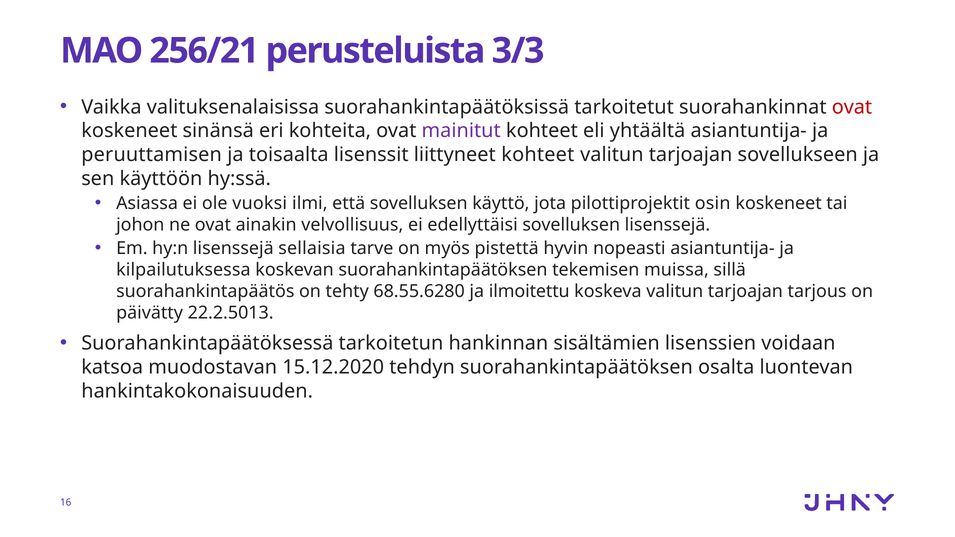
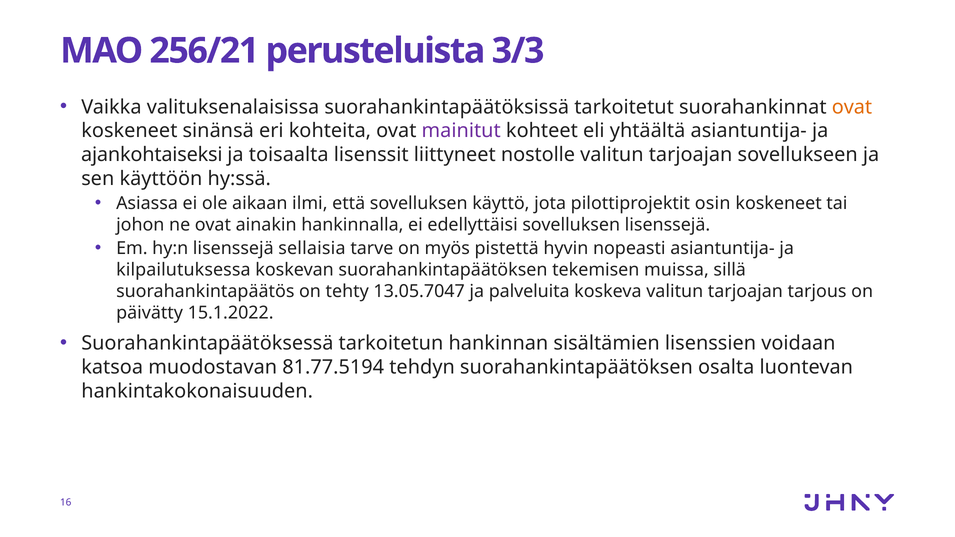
ovat colour: red -> orange (852, 107)
peruuttamisen: peruuttamisen -> ajankohtaiseksi (152, 155)
liittyneet kohteet: kohteet -> nostolle (538, 155)
vuoksi: vuoksi -> aikaan (260, 203)
velvollisuus: velvollisuus -> hankinnalla (352, 225)
68.55.6280: 68.55.6280 -> 13.05.7047 (419, 291)
ilmoitettu: ilmoitettu -> palveluita (529, 291)
22.2.5013: 22.2.5013 -> 15.1.2022 (231, 313)
15.12.2020: 15.12.2020 -> 81.77.5194 (333, 367)
